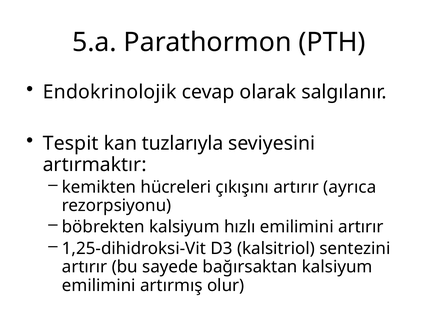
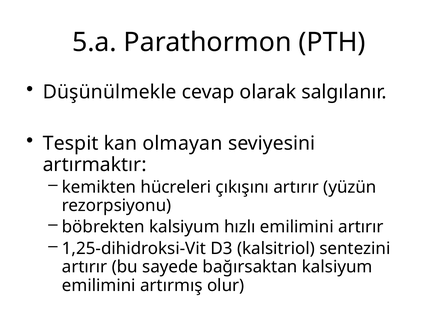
Endokrinolojik: Endokrinolojik -> Düşünülmekle (110, 92)
tuzlarıyla: tuzlarıyla -> olmayan (182, 143)
ayrıca: ayrıca -> yüzün (350, 187)
